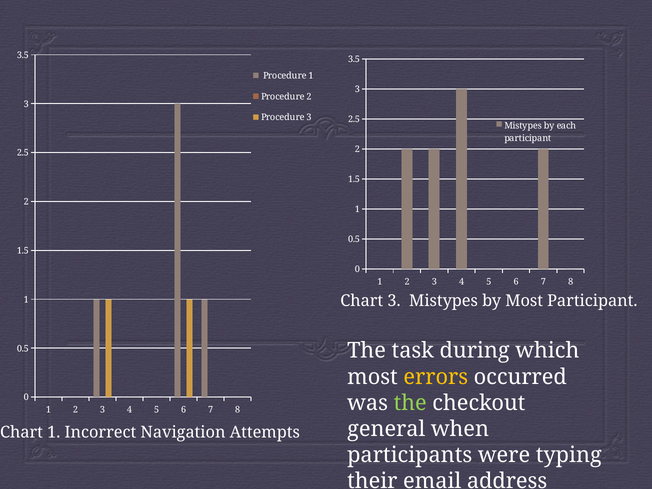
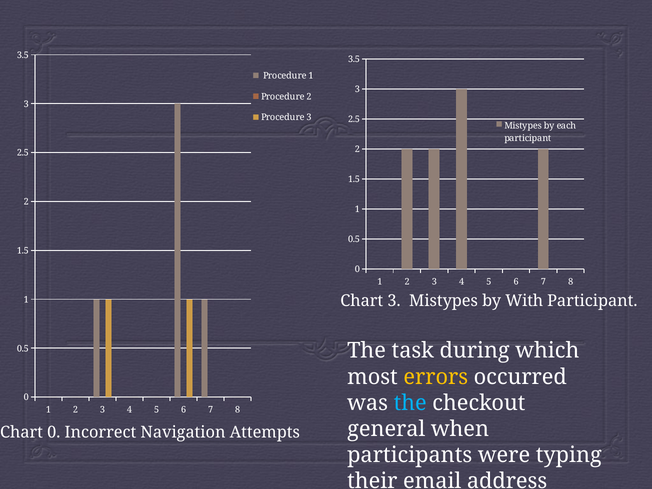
by Most: Most -> With (524, 301)
the colour: light green -> light blue (410, 403)
Chart 1: 1 -> 0 (54, 432)
